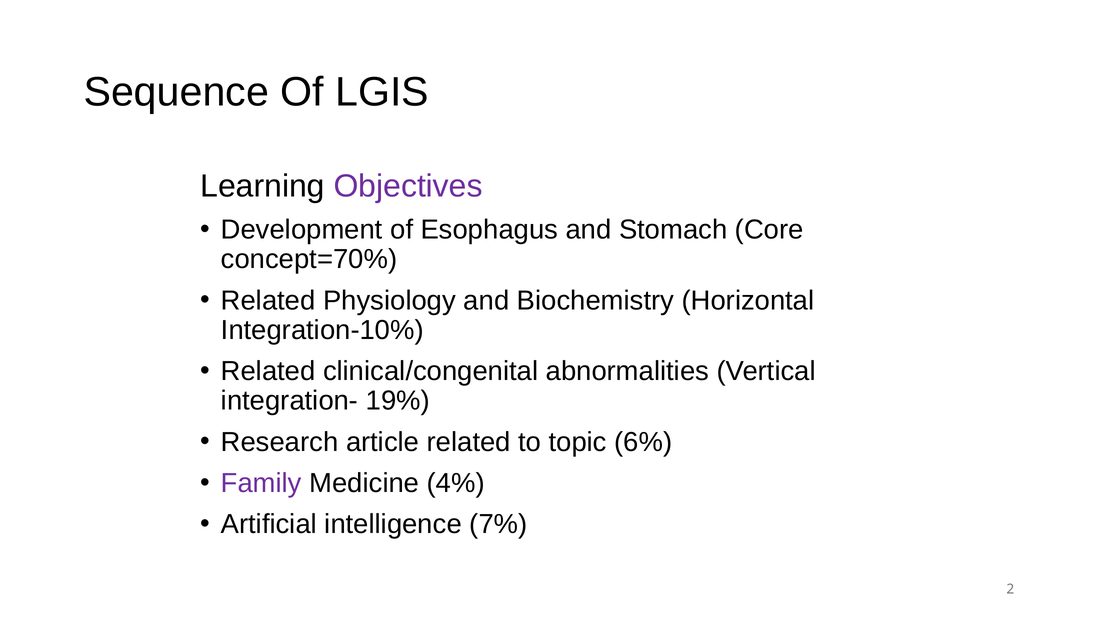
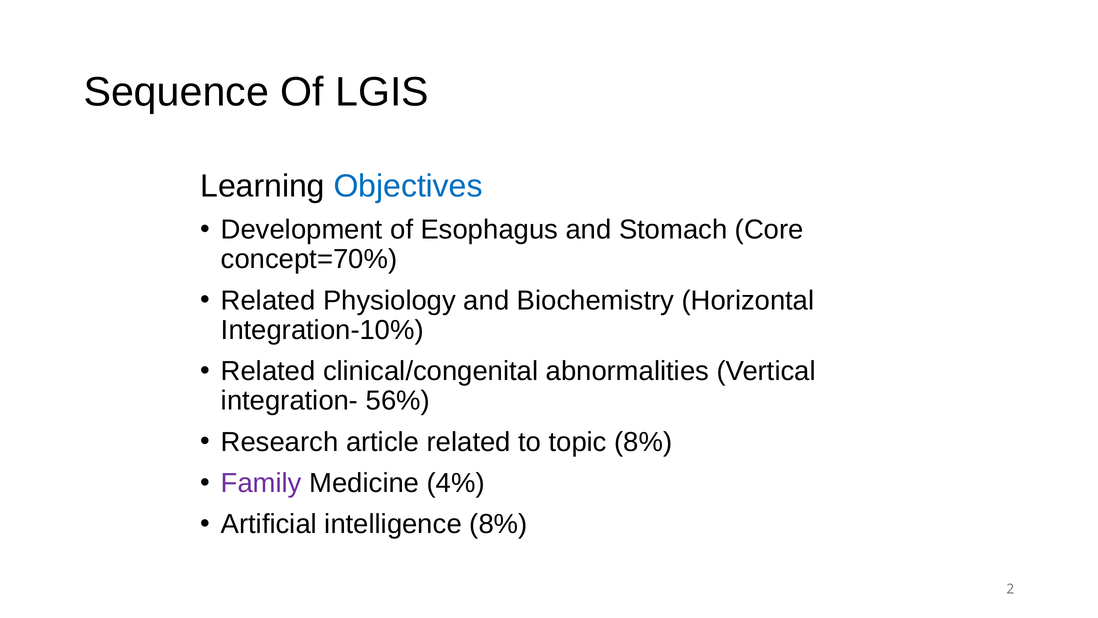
Objectives colour: purple -> blue (408, 186)
19%: 19% -> 56% (398, 401)
topic 6%: 6% -> 8% (643, 442)
intelligence 7%: 7% -> 8% (498, 524)
